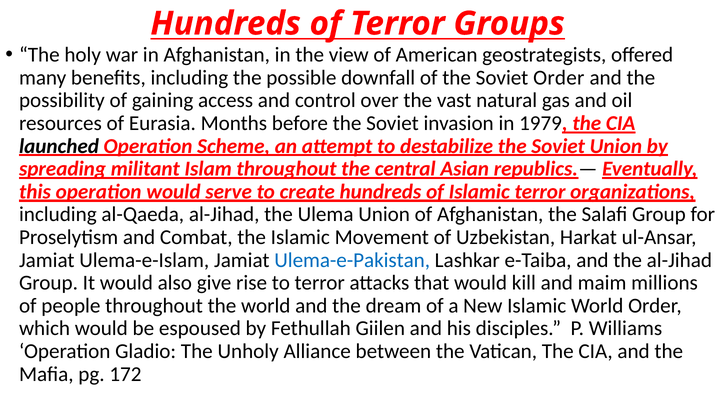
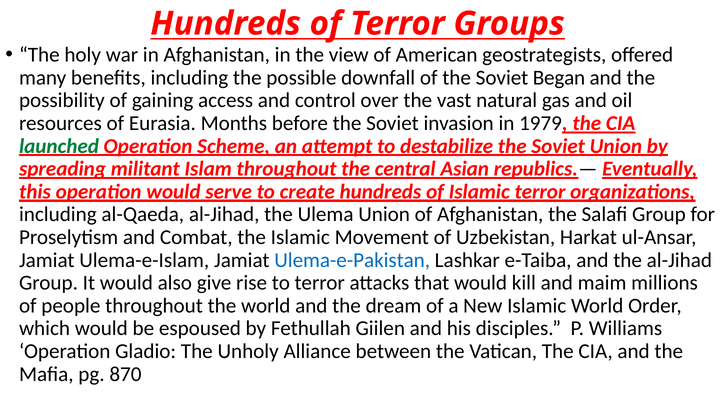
Soviet Order: Order -> Began (559, 78)
launched colour: black -> green (59, 146)
172: 172 -> 870 (125, 374)
